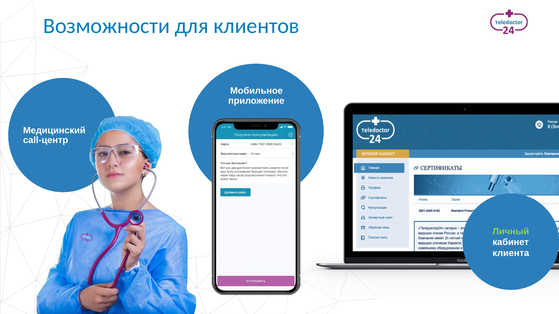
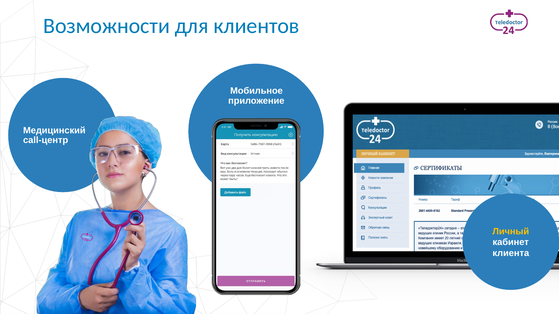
Личный colour: light green -> yellow (511, 232)
